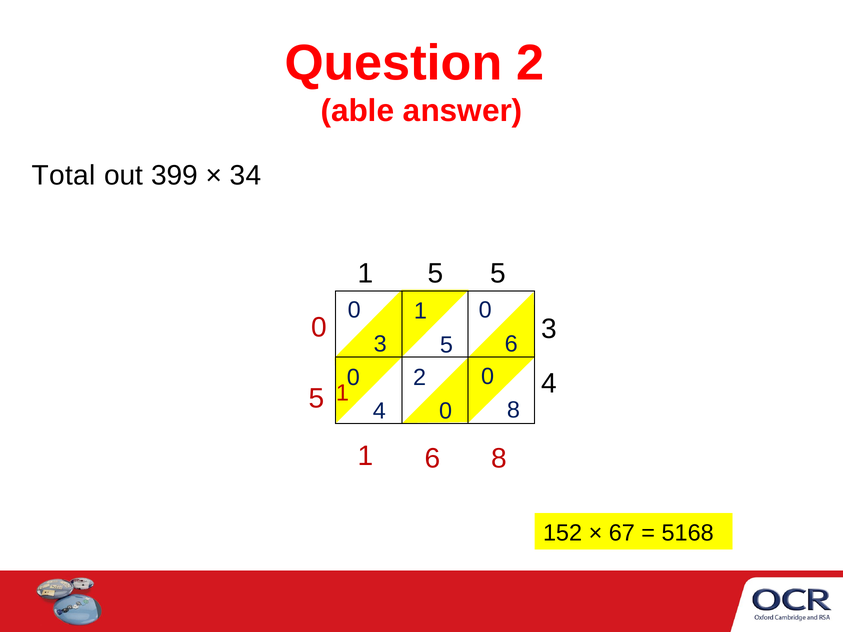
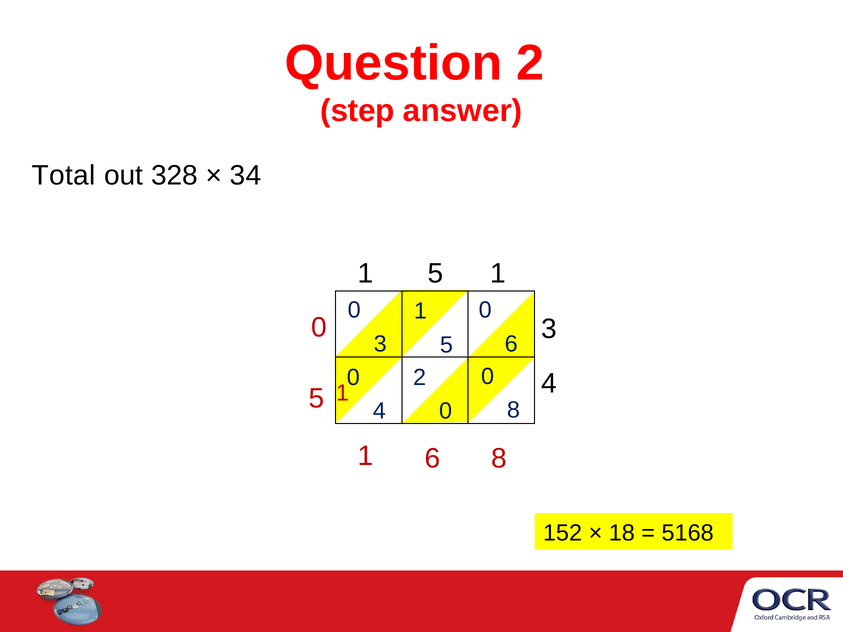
able: able -> step (358, 111)
399: 399 -> 328 (174, 176)
5 5: 5 -> 1 (498, 273)
67: 67 -> 18 (622, 533)
